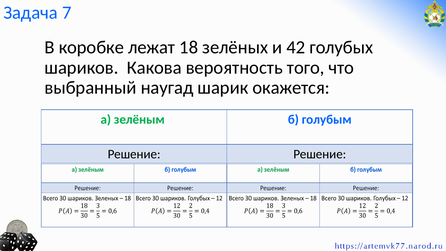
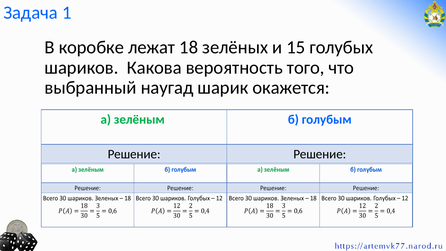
7: 7 -> 1 (67, 13)
42: 42 -> 15 (296, 47)
